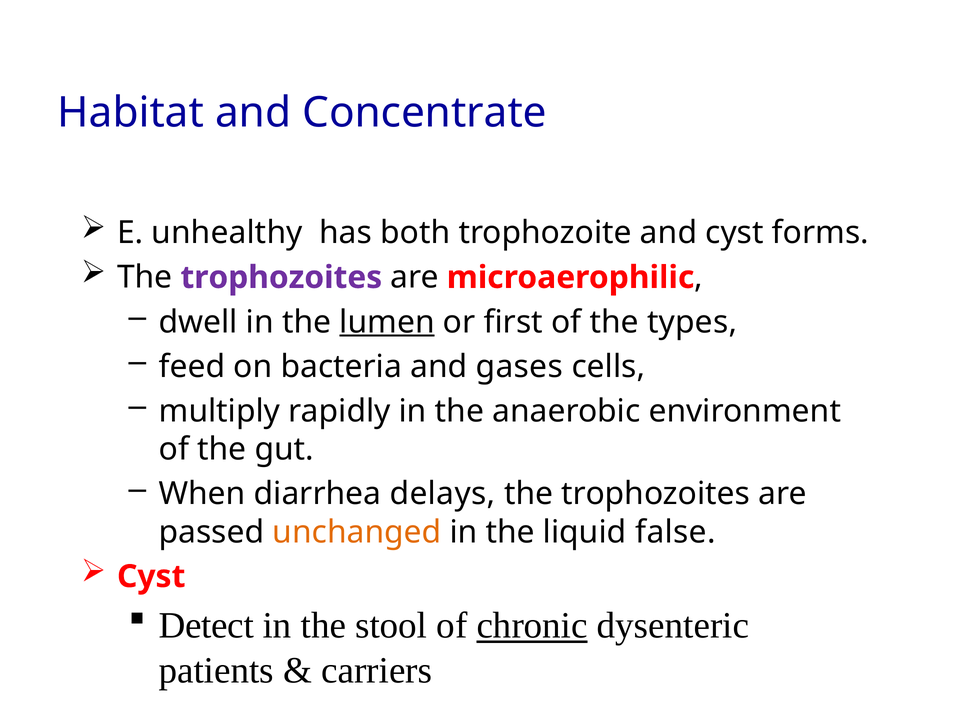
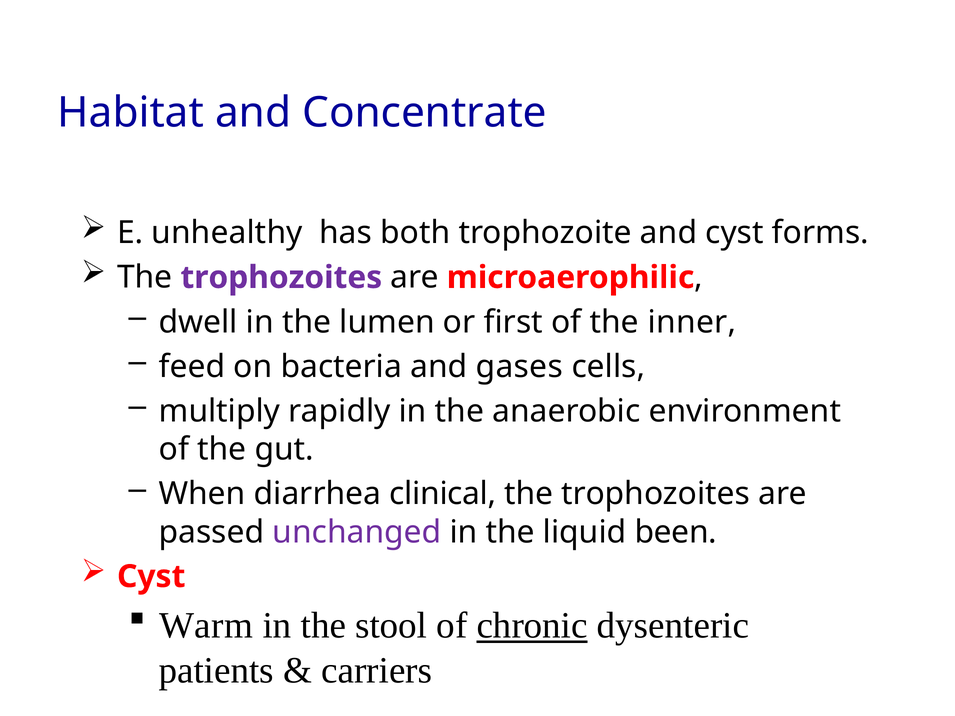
lumen underline: present -> none (387, 322)
types: types -> inner (692, 322)
delays: delays -> clinical (443, 494)
unchanged colour: orange -> purple (357, 532)
false: false -> been (676, 532)
Detect: Detect -> Warm (206, 626)
